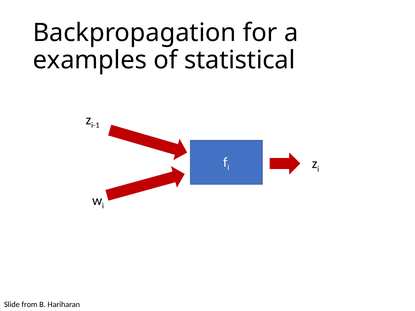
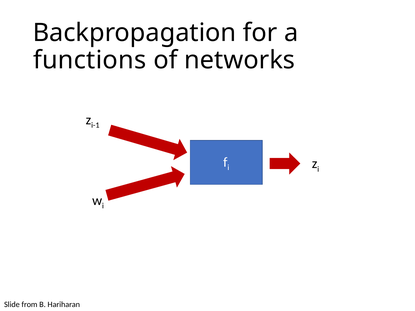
examples: examples -> functions (90, 60)
statistical: statistical -> networks (240, 60)
